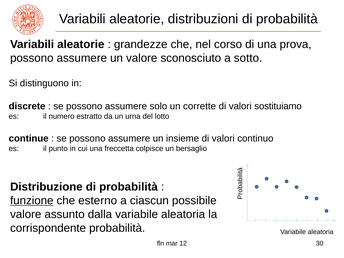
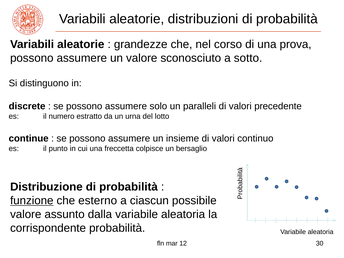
corrette: corrette -> paralleli (200, 106)
sostituiamo: sostituiamo -> precedente (278, 106)
